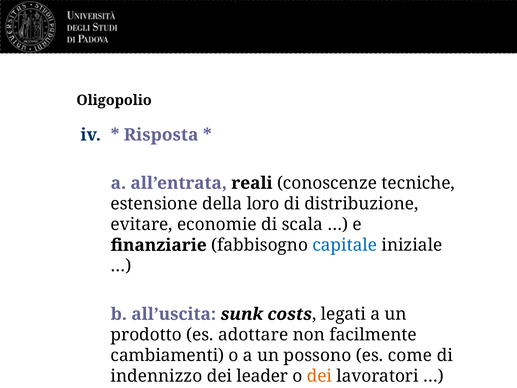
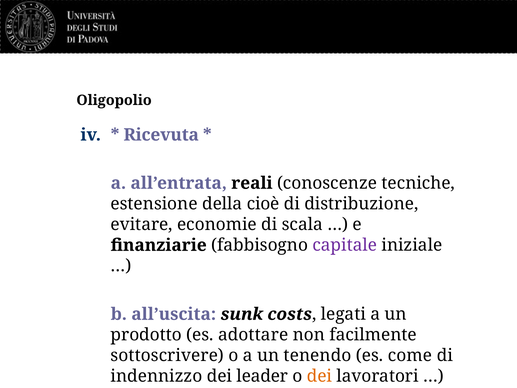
Risposta: Risposta -> Ricevuta (161, 135)
loro: loro -> cioè (263, 204)
capitale colour: blue -> purple (345, 245)
cambiamenti: cambiamenti -> sottoscrivere (167, 355)
possono: possono -> tenendo (318, 355)
